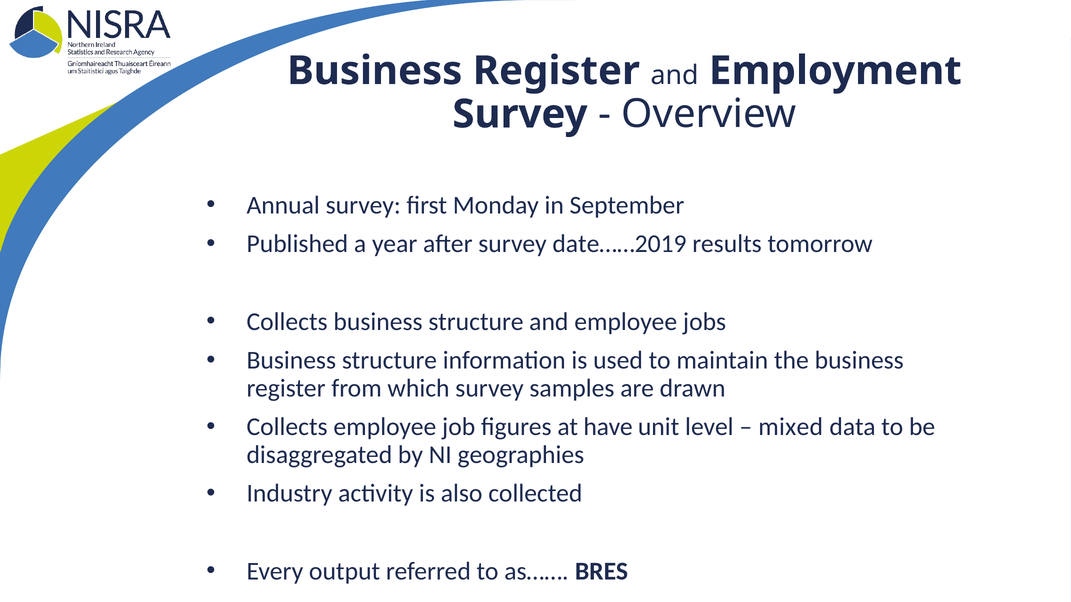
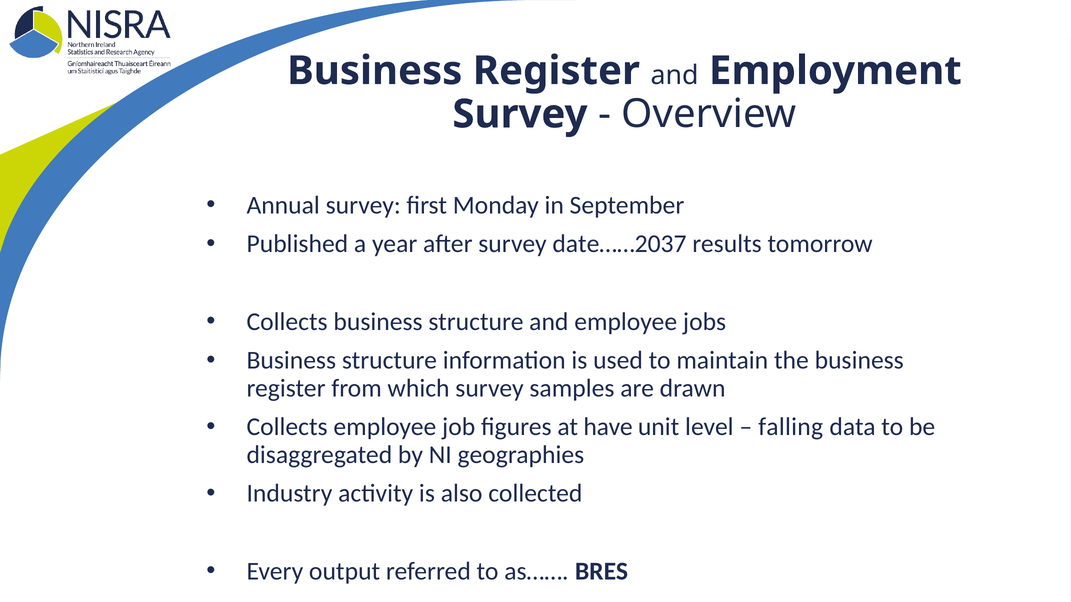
date……2019: date……2019 -> date……2037 (619, 244)
mixed: mixed -> falling (791, 427)
